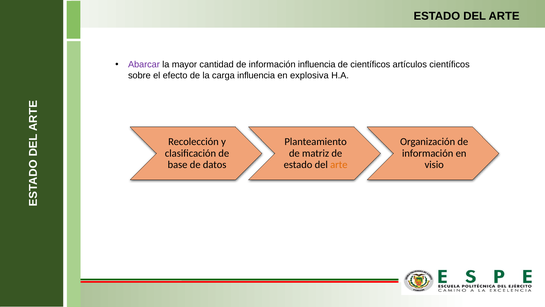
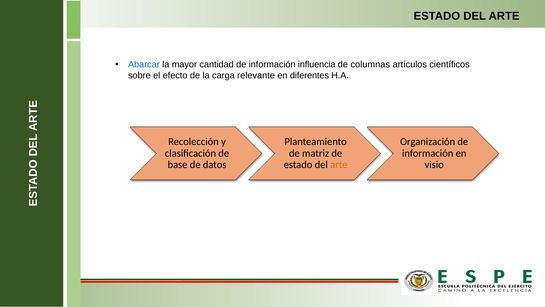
Abarcar colour: purple -> blue (144, 64)
de científicos: científicos -> columnas (370, 64)
carga influencia: influencia -> relevante (256, 75)
explosiva: explosiva -> diferentes (309, 75)
